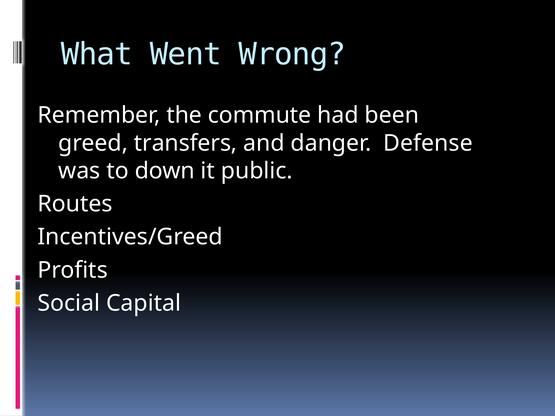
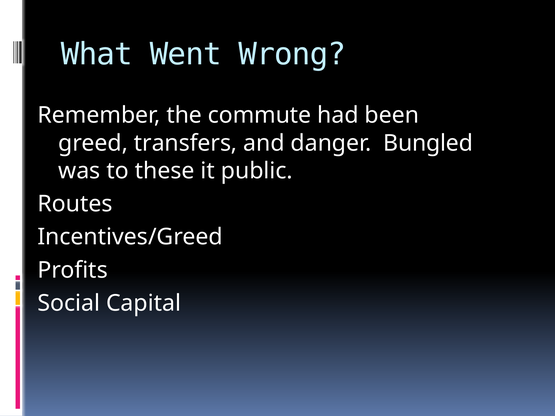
Defense: Defense -> Bungled (428, 143)
down: down -> these (165, 171)
